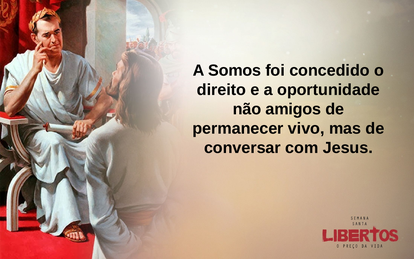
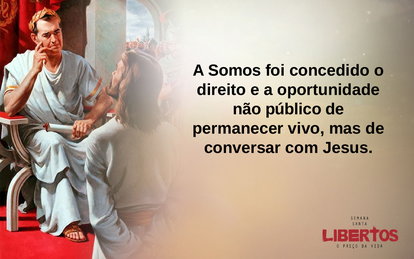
amigos: amigos -> público (293, 109)
